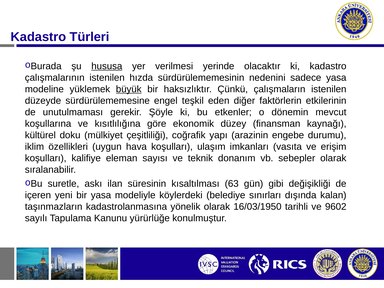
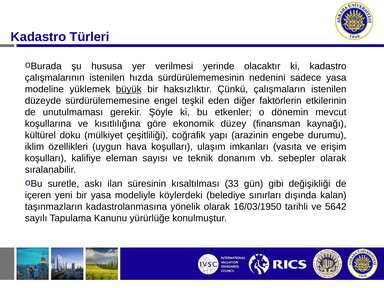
hususa underline: present -> none (107, 66)
63: 63 -> 33 (232, 184)
9602: 9602 -> 5642 (336, 207)
